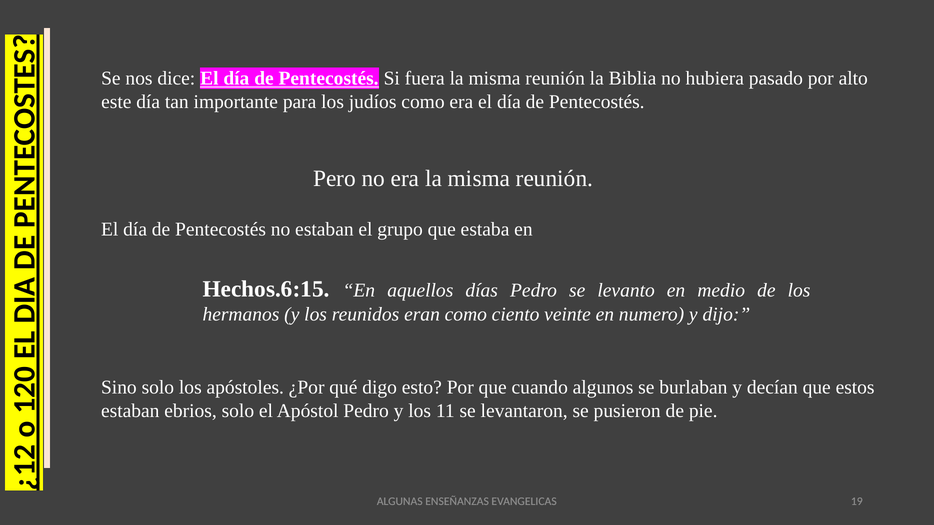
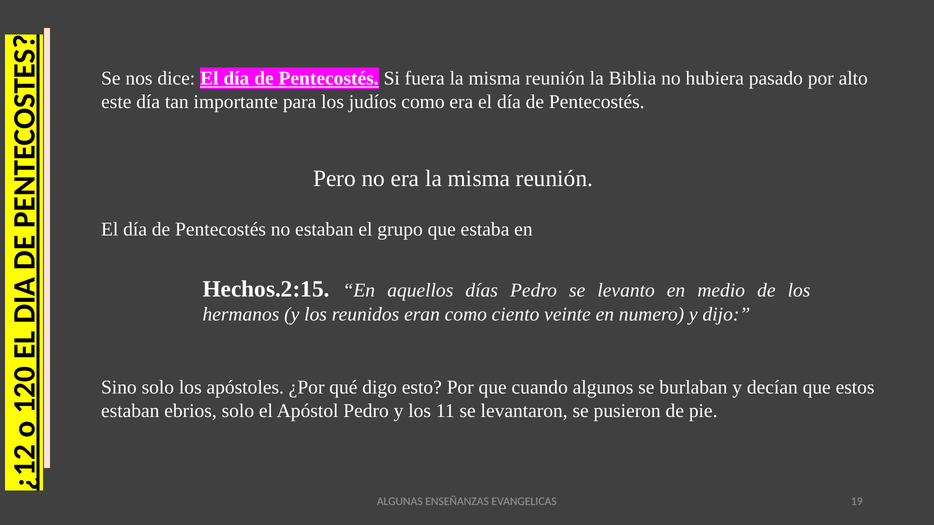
Hechos.6:15: Hechos.6:15 -> Hechos.2:15 (266, 289)
